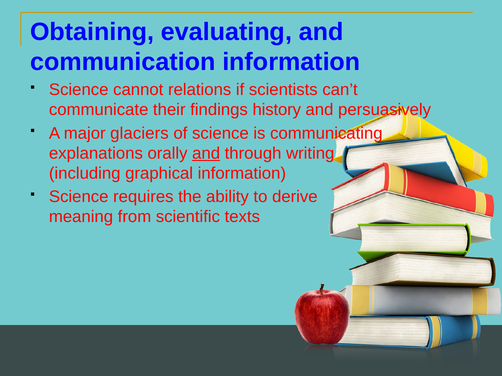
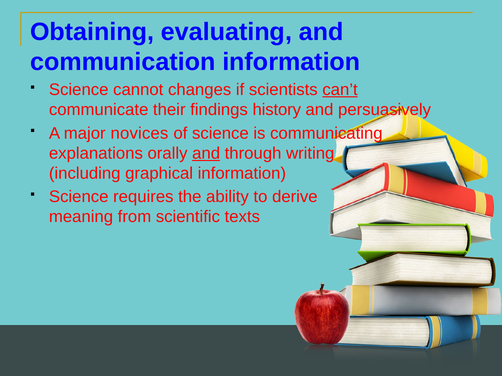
relations: relations -> changes (200, 90)
can’t underline: none -> present (340, 90)
glaciers: glaciers -> novices (139, 133)
